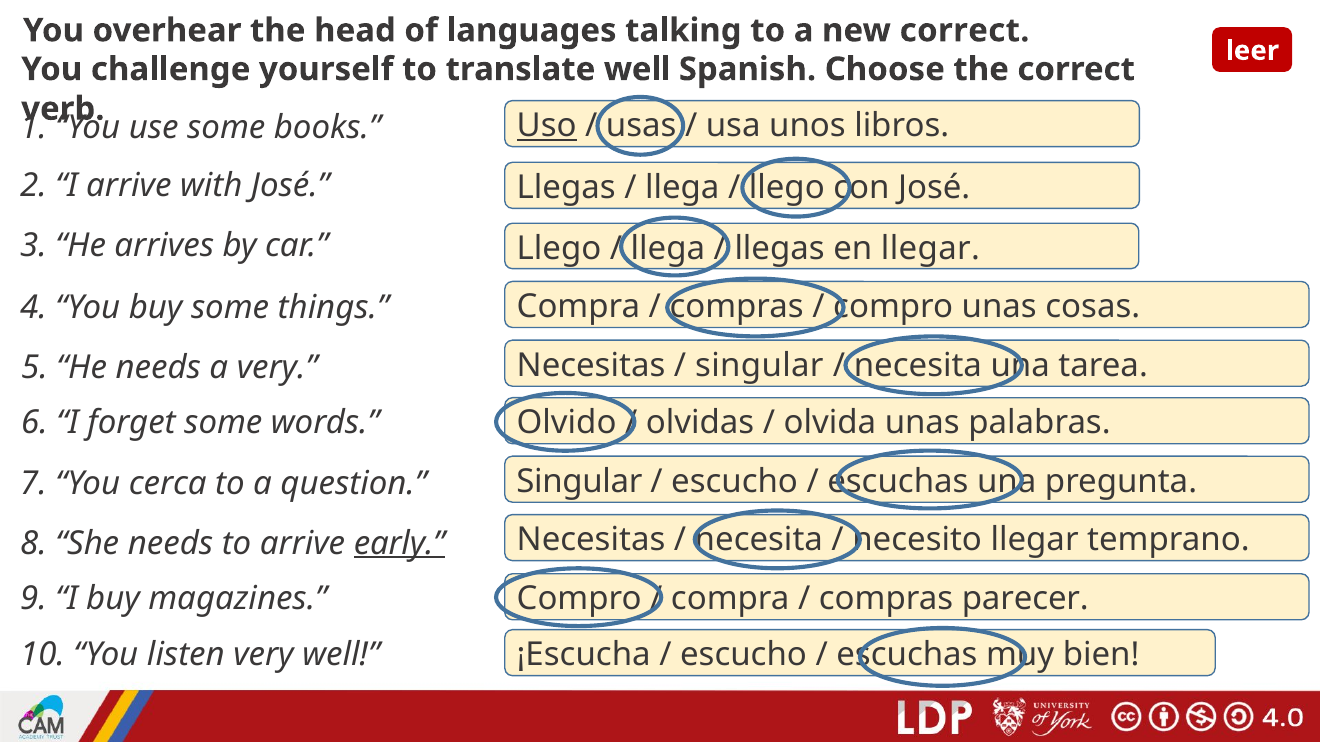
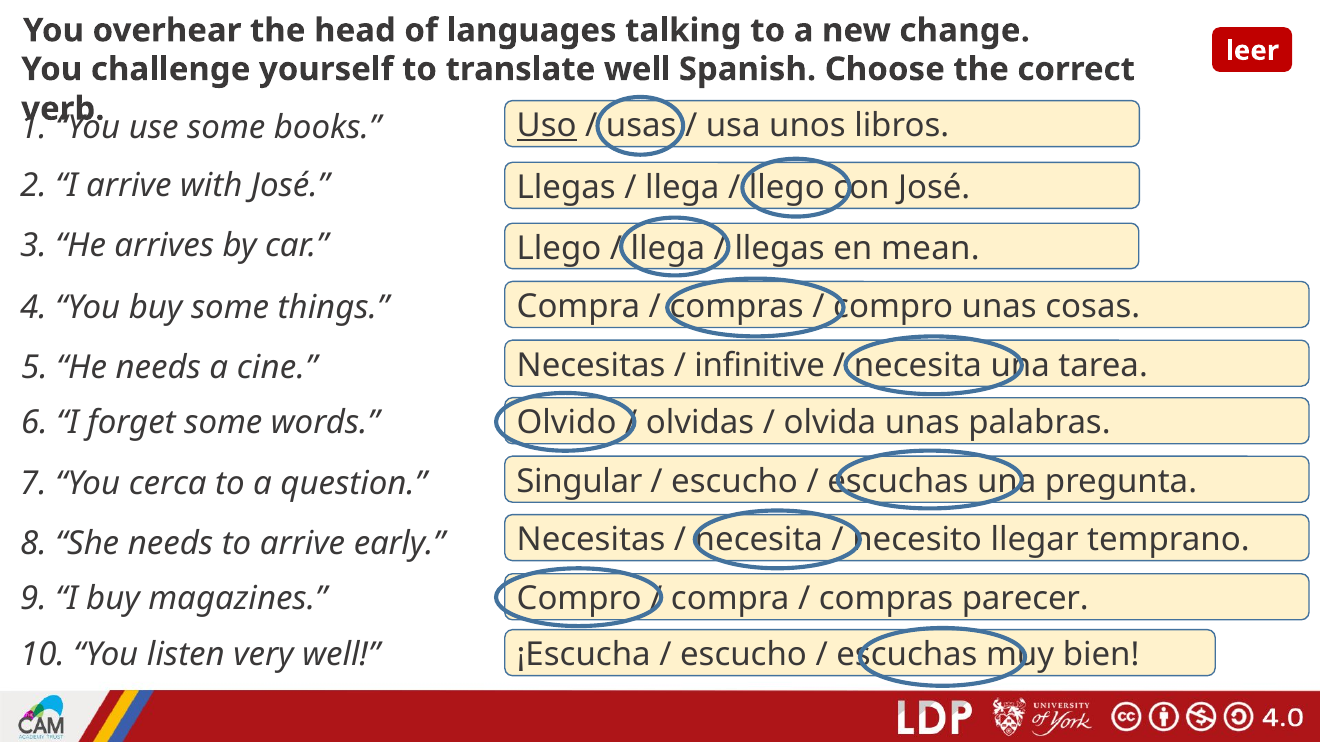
new correct: correct -> change (965, 30)
en llegar: llegar -> mean (930, 248)
a very: very -> cine (277, 368)
singular: singular -> infinitive (760, 366)
early underline: present -> none (399, 544)
